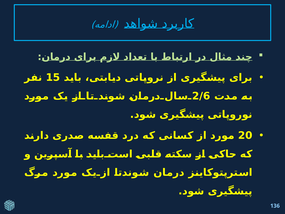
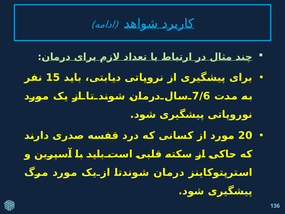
2/6: 2/6 -> 7/6 (201, 96)
